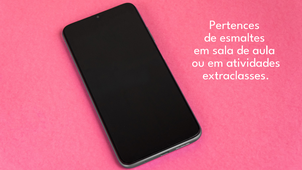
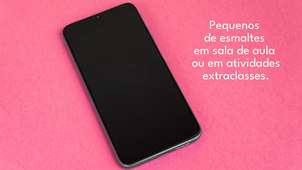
Pertences: Pertences -> Pequenos (234, 25)
